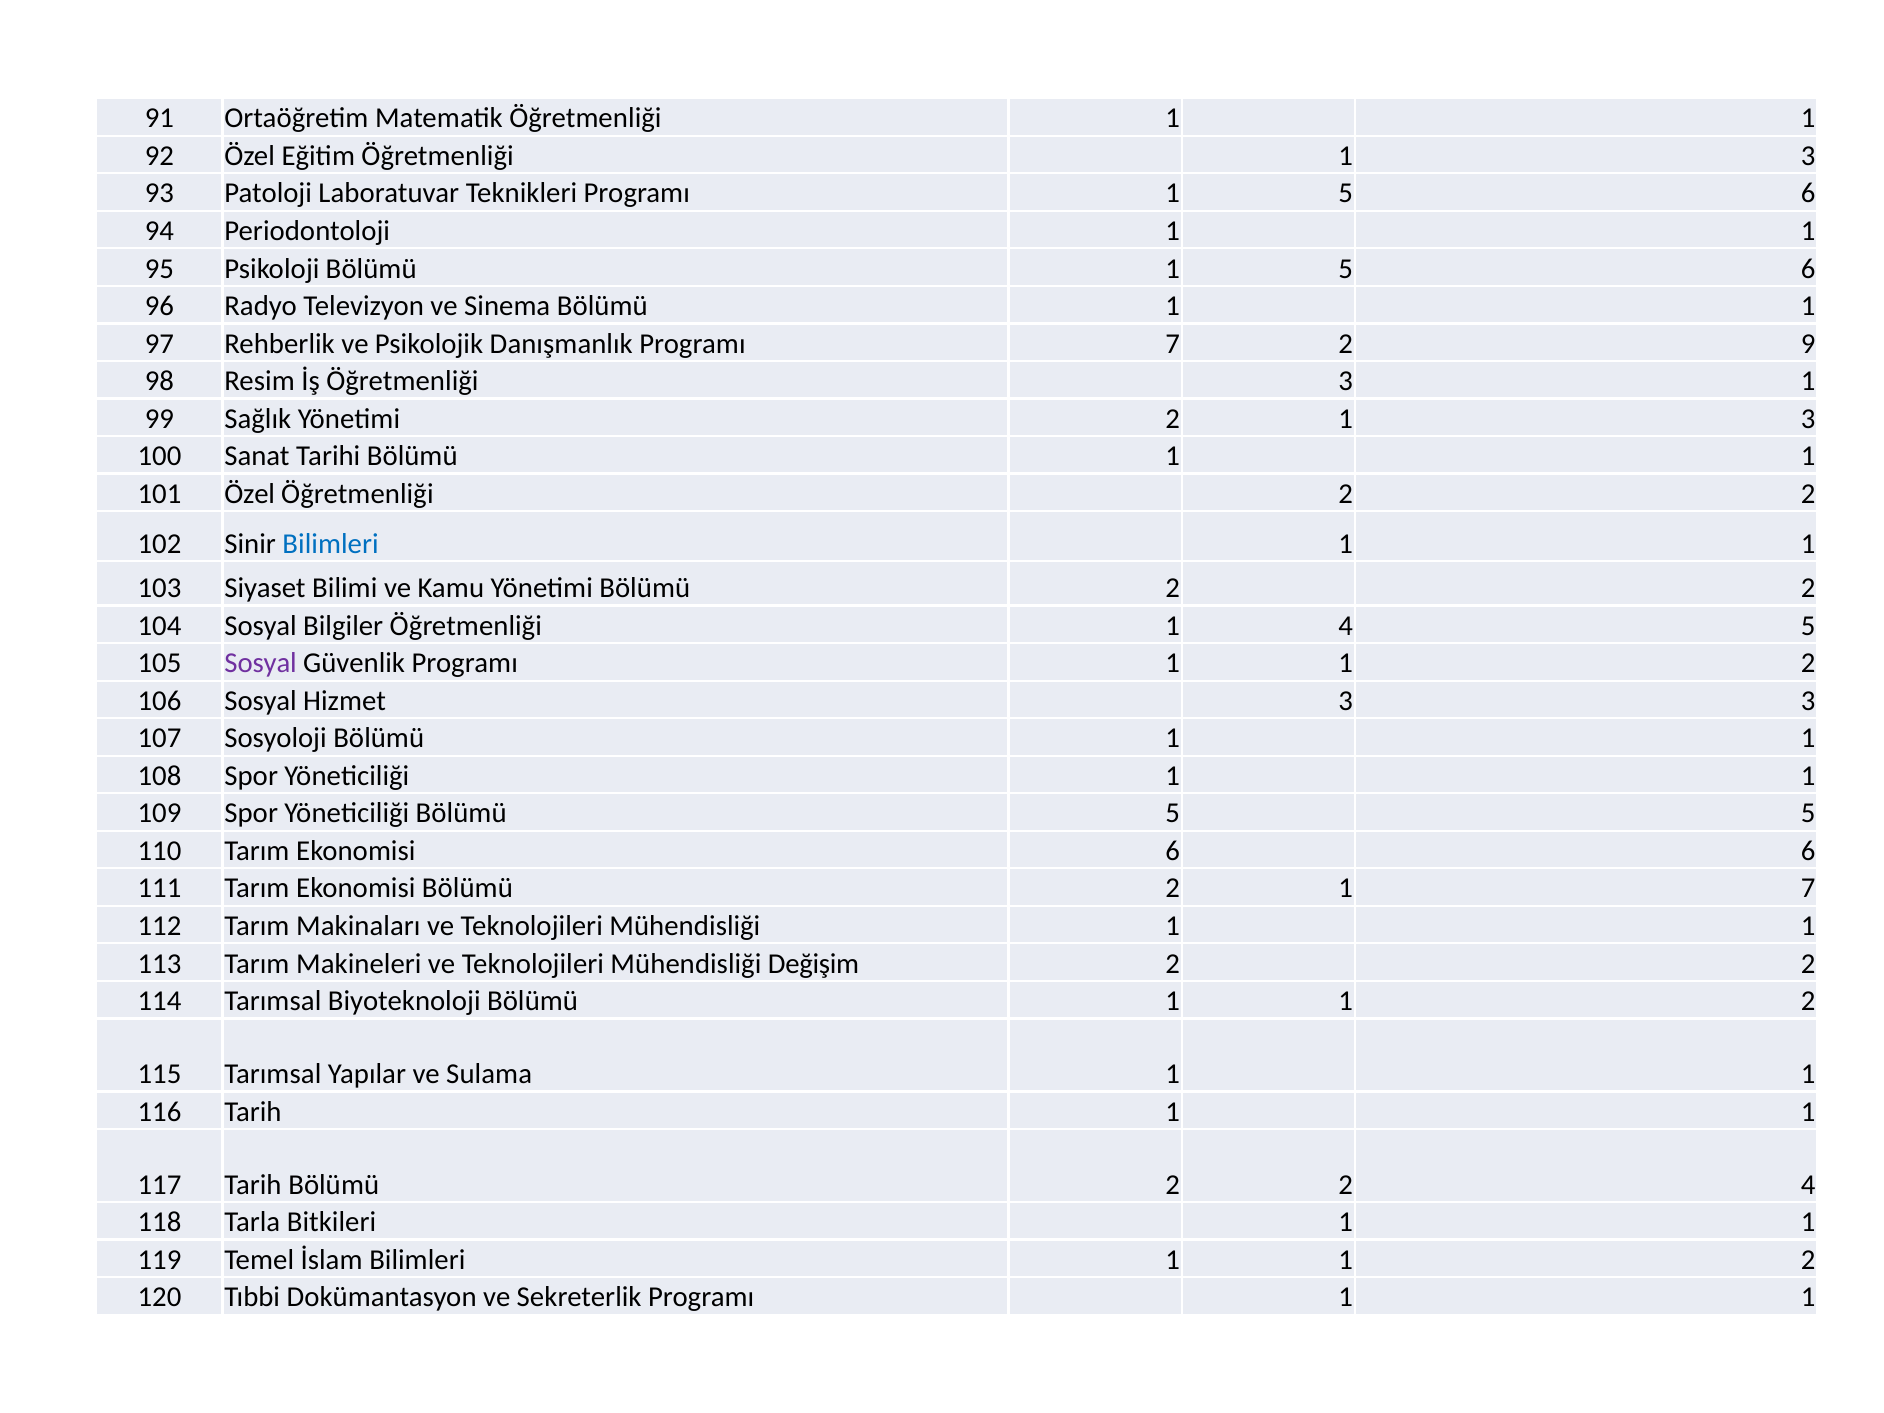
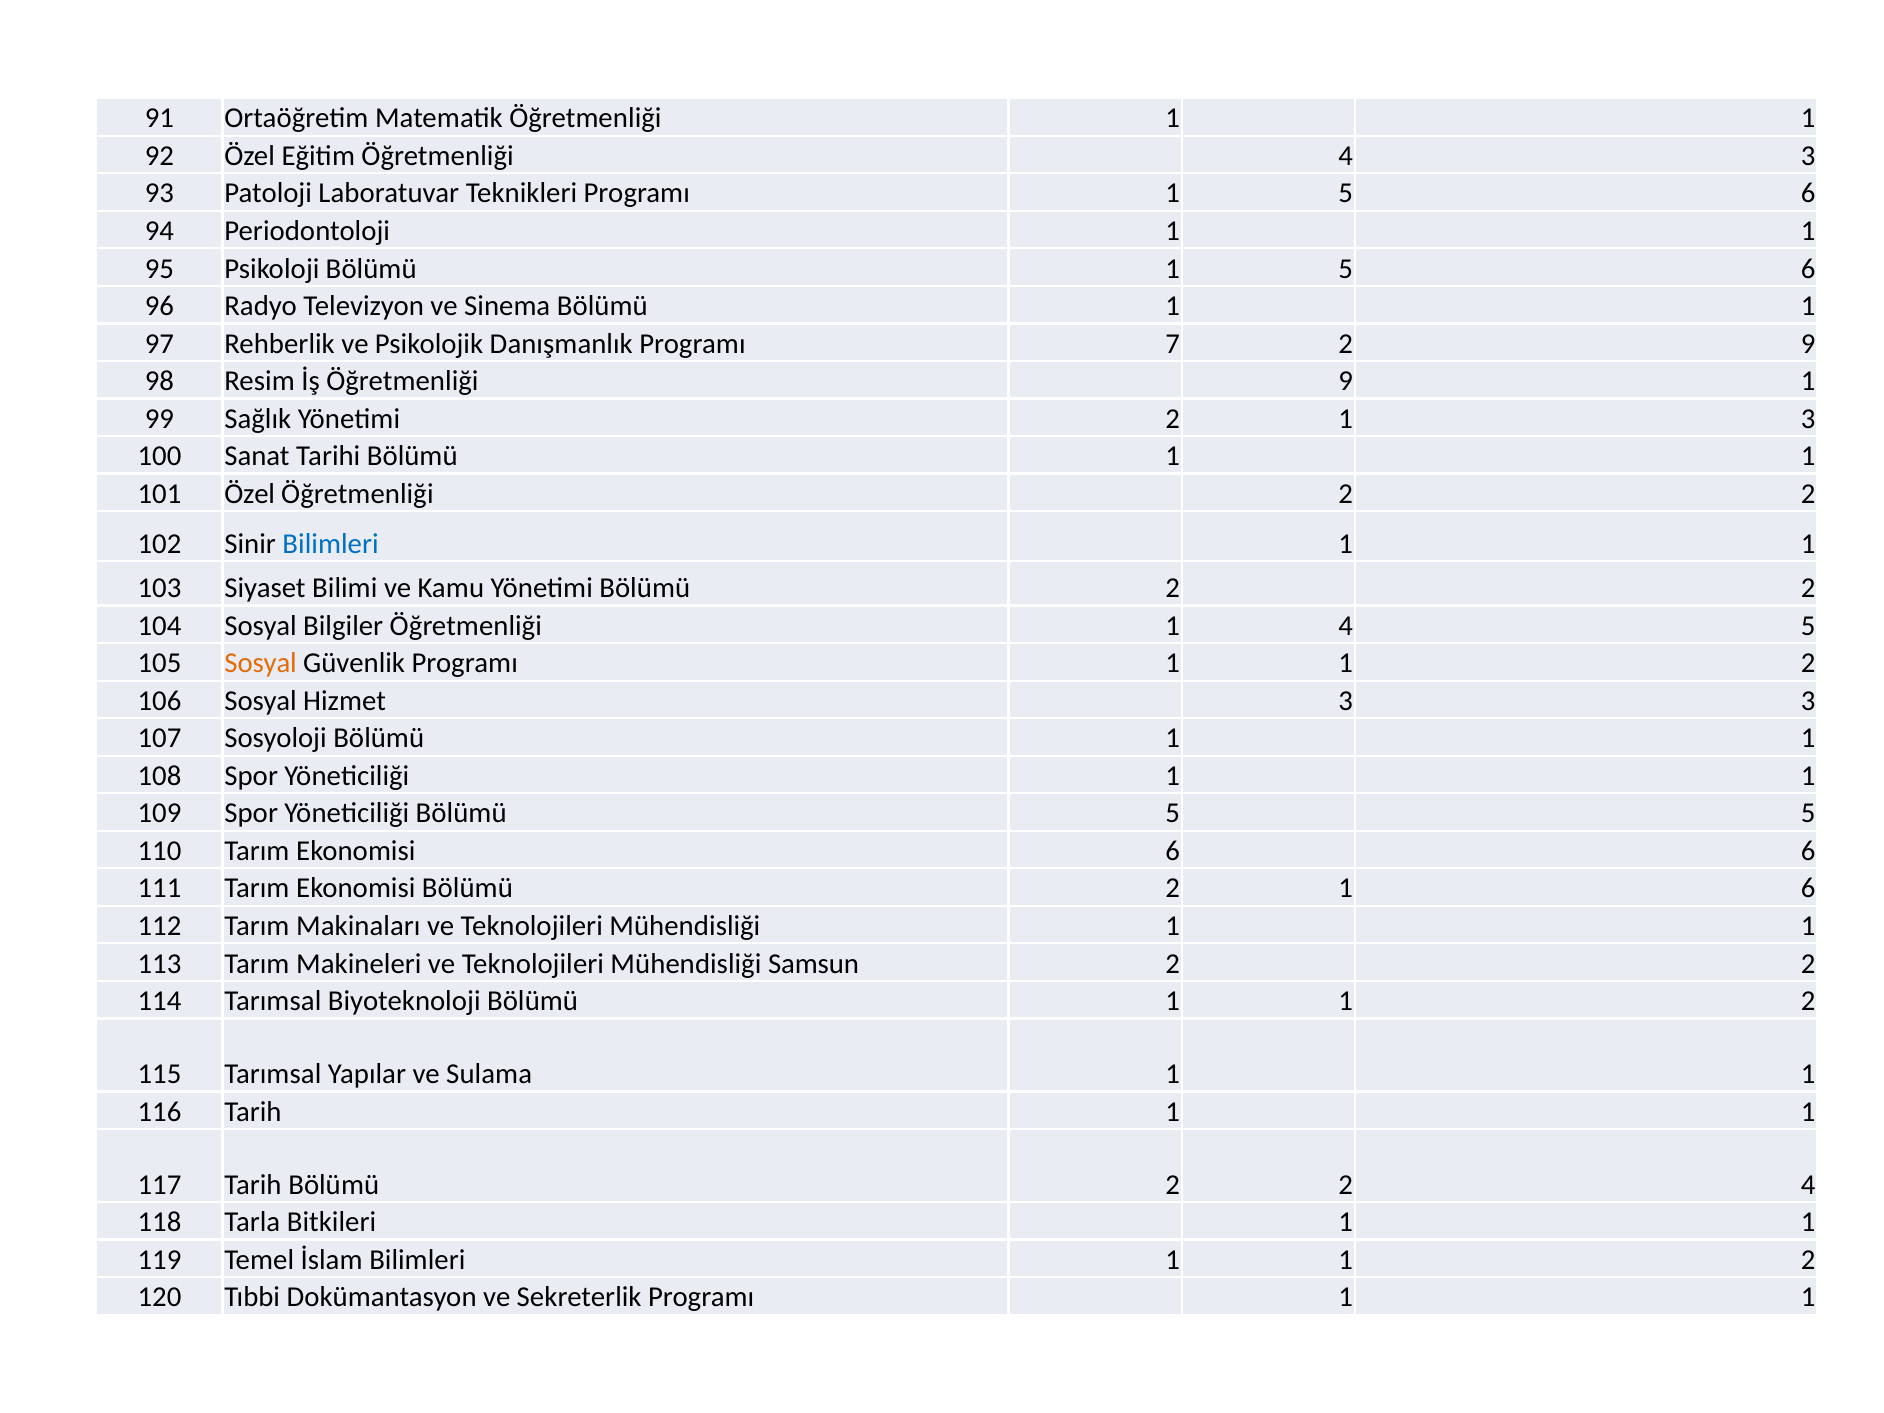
Eğitim Öğretmenliği 1: 1 -> 4 (1346, 156)
Öğretmenliği 3: 3 -> 9 (1346, 381)
Sosyal colour: purple -> orange (261, 663)
1 7: 7 -> 6 (1808, 888)
Değişim: Değişim -> Samsun (813, 964)
